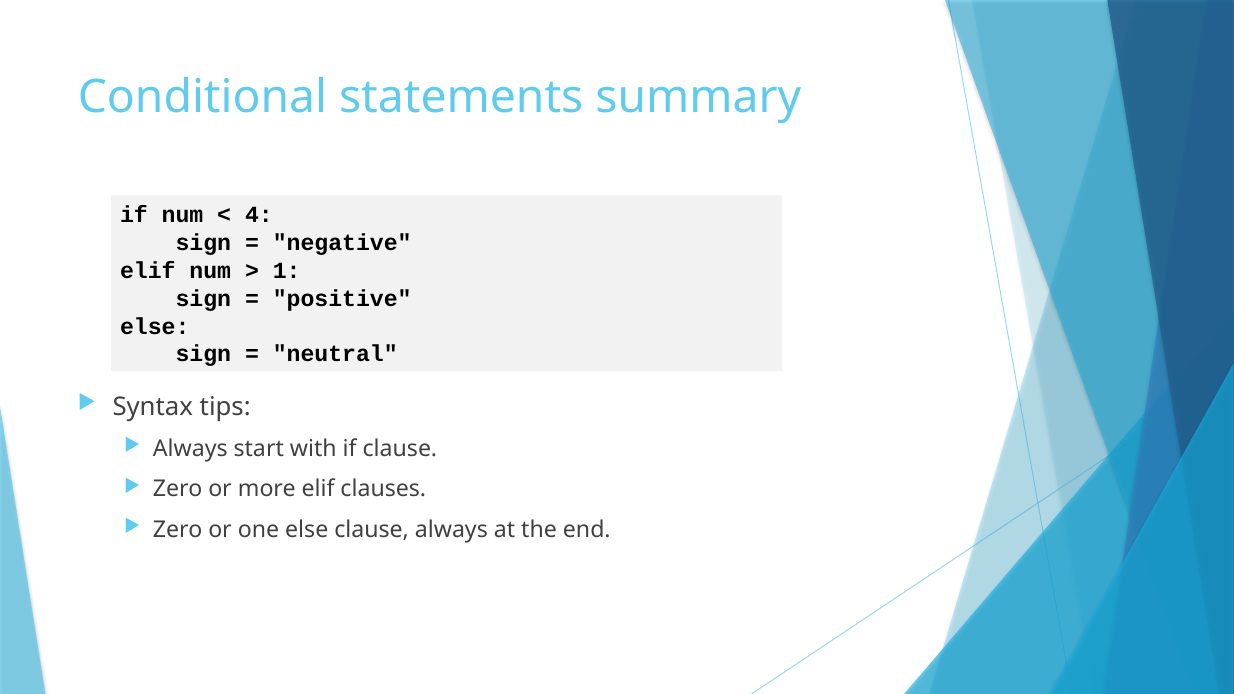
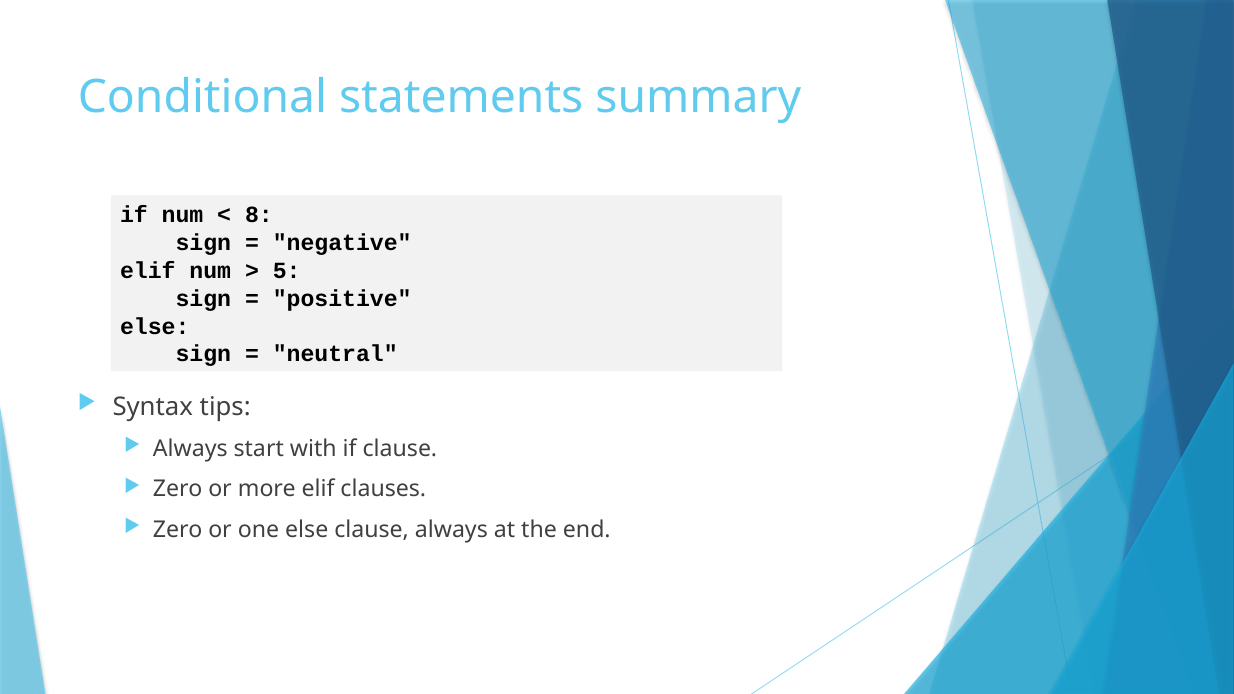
4: 4 -> 8 (259, 215)
1: 1 -> 5 (287, 271)
